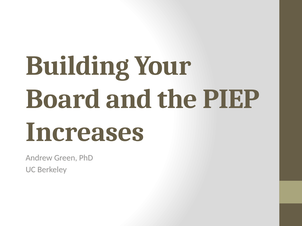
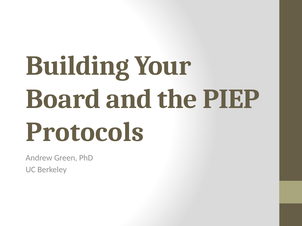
Increases: Increases -> Protocols (85, 132)
